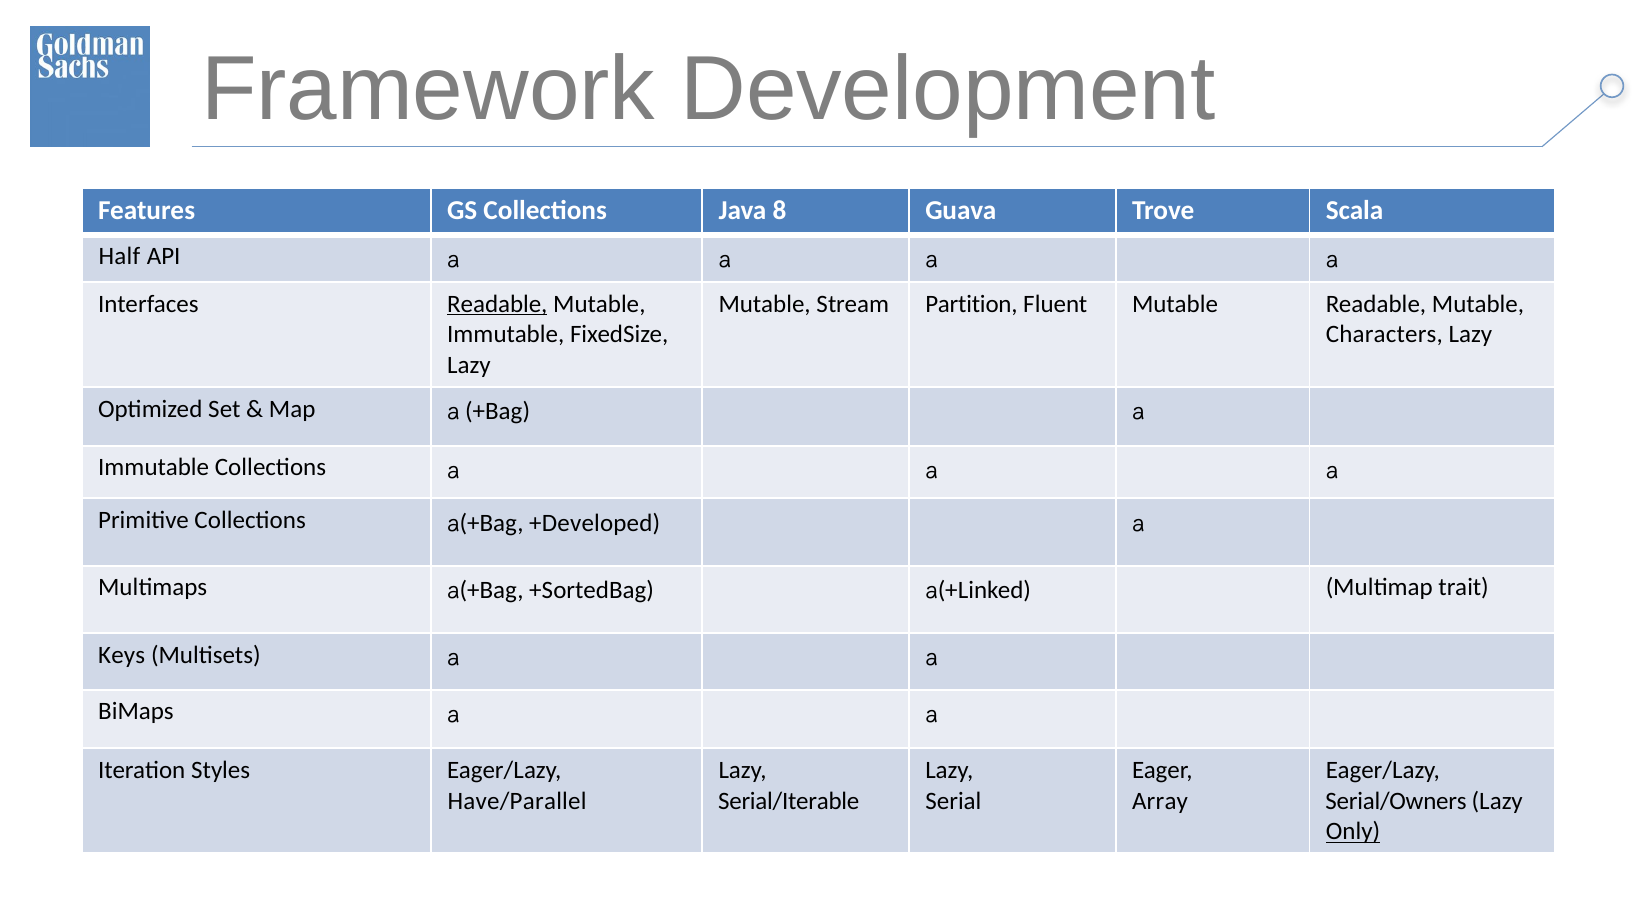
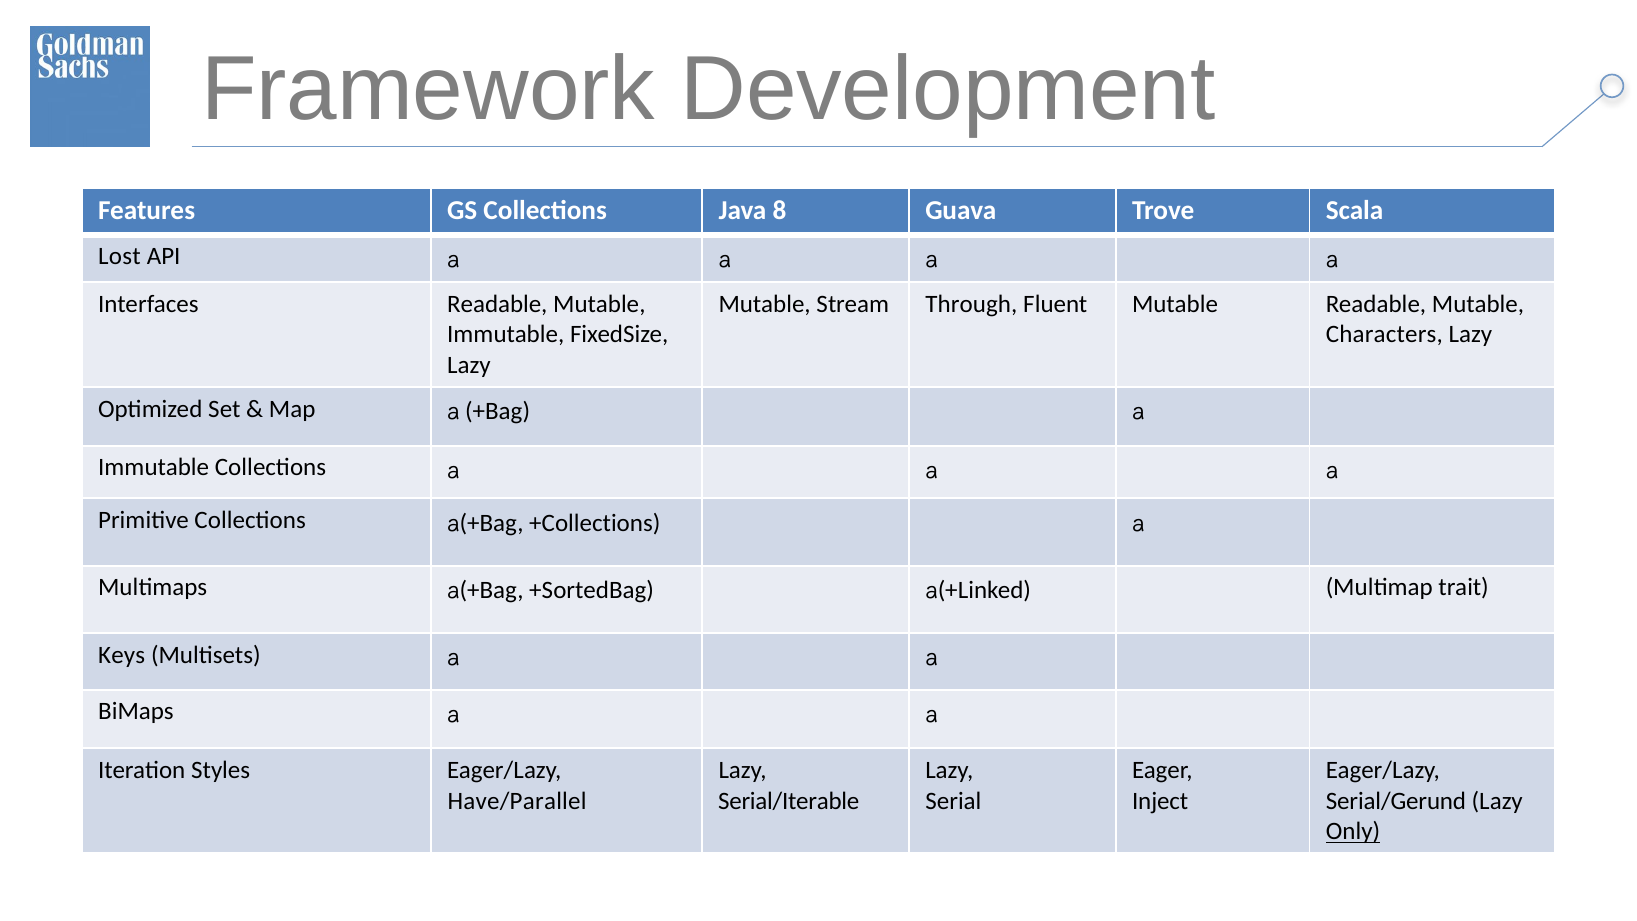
Half: Half -> Lost (119, 257)
Readable underline: present -> none (497, 304)
Partition: Partition -> Through (971, 304)
+Developed: +Developed -> +Collections (595, 523)
Array: Array -> Inject (1160, 801)
Serial/Owners: Serial/Owners -> Serial/Gerund (1396, 801)
